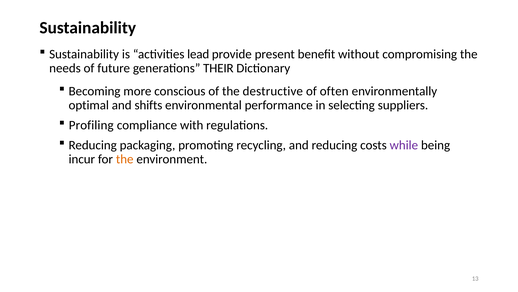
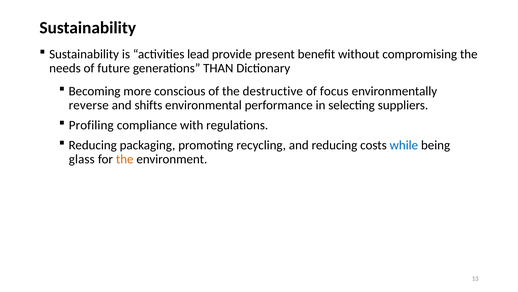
THEIR: THEIR -> THAN (218, 68)
often: often -> focus (334, 91)
optimal: optimal -> reverse (89, 105)
while colour: purple -> blue (404, 145)
incur: incur -> glass (82, 159)
